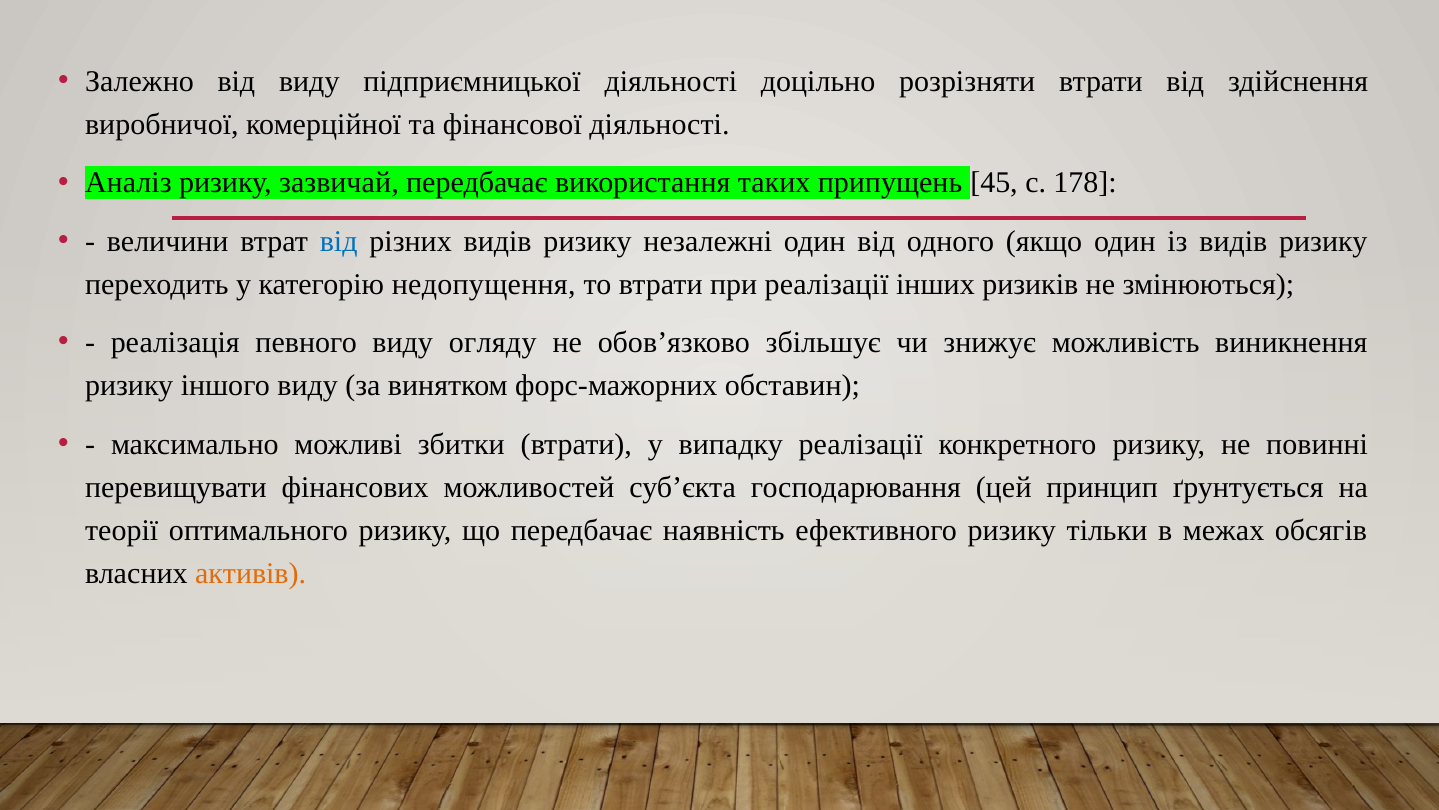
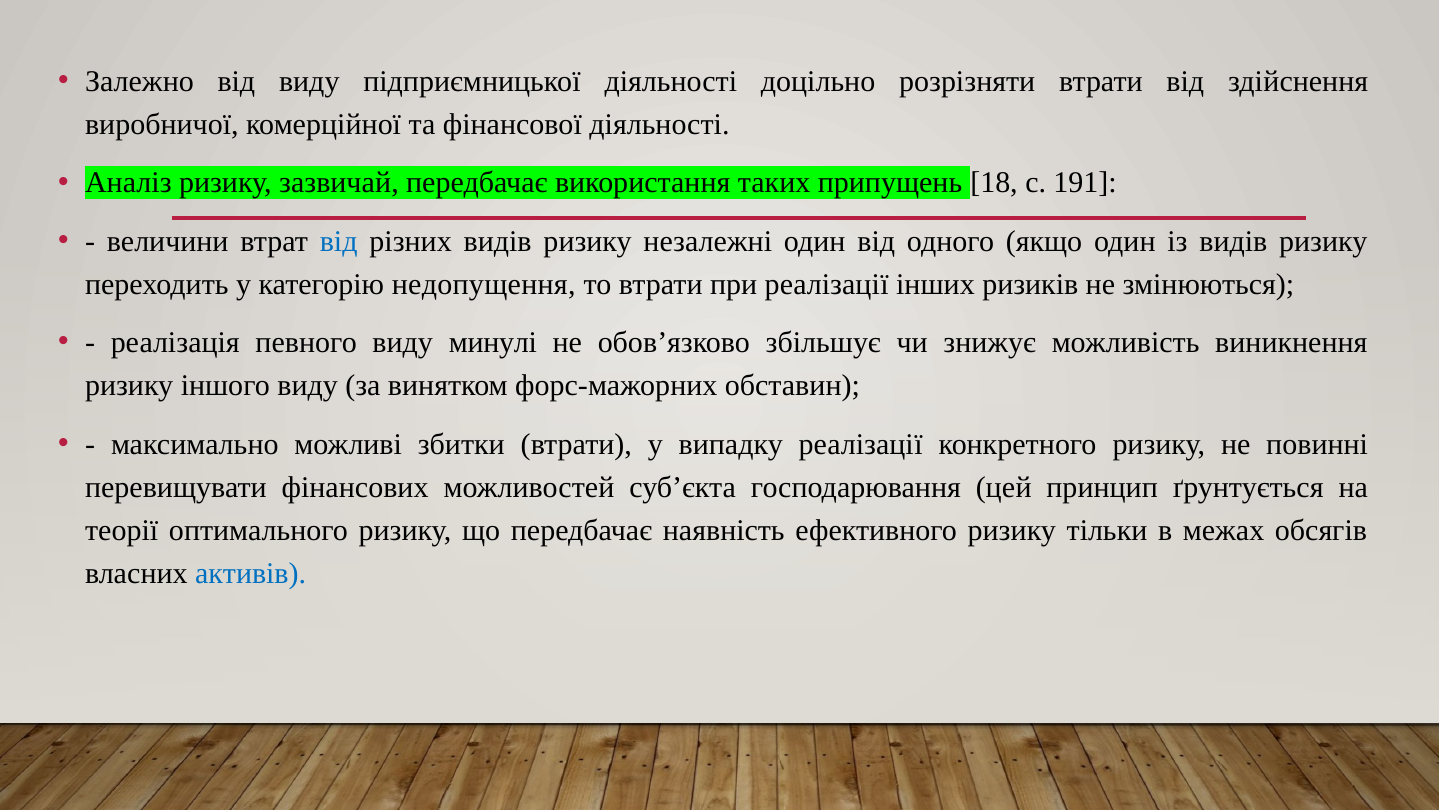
45: 45 -> 18 (994, 183)
178: 178 -> 191 (1085, 183)
огляду: огляду -> минулі (493, 342)
активів colour: orange -> blue (251, 574)
